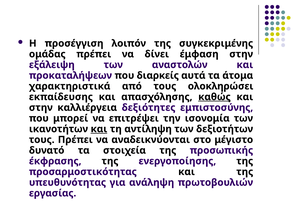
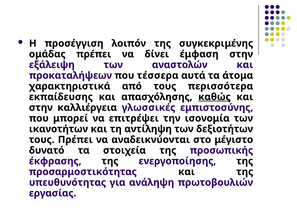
διαρκείς: διαρκείς -> τέσσερα (158, 75)
ολοκληρώσει: ολοκληρώσει -> περισσότερα (220, 86)
δεξιότητες: δεξιότητες -> γλωσσικές (149, 107)
και underline: present -> none (99, 129)
